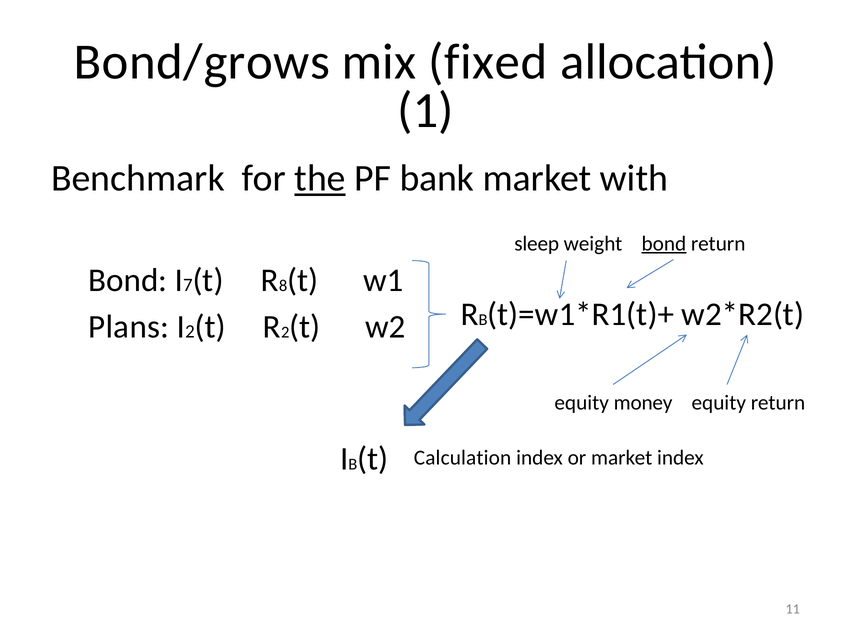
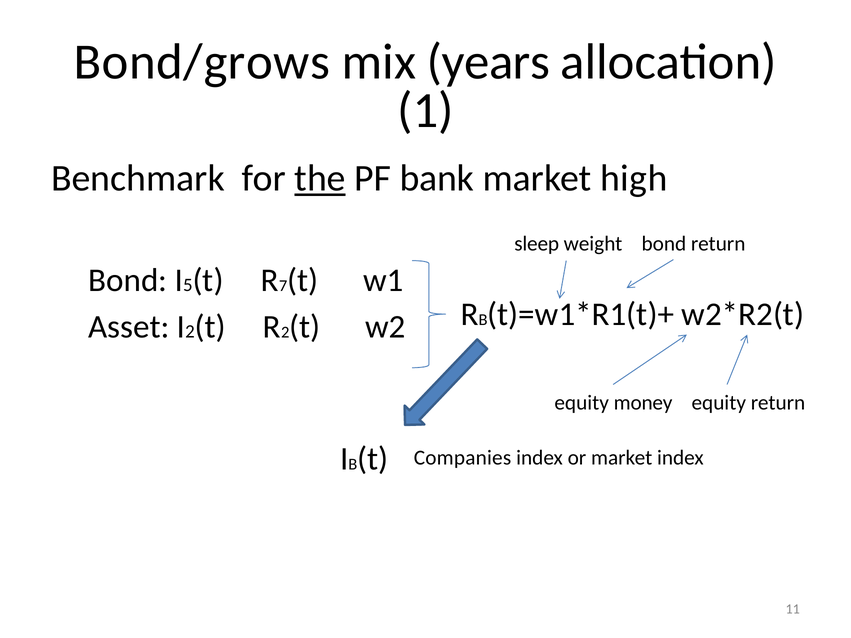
fixed: fixed -> years (488, 62)
with: with -> high (634, 179)
bond underline: present -> none (664, 244)
7: 7 -> 5 (188, 285)
8: 8 -> 7 (283, 286)
Plans: Plans -> Asset (129, 327)
Calculation: Calculation -> Companies (462, 458)
